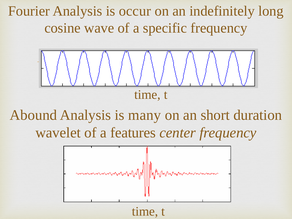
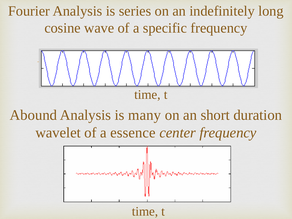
occur: occur -> series (135, 11)
features: features -> essence (133, 133)
